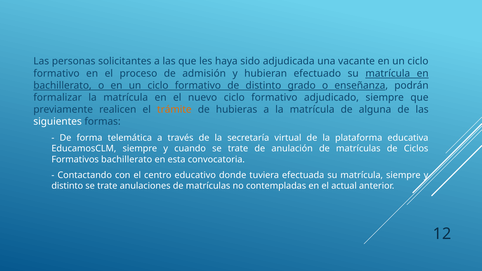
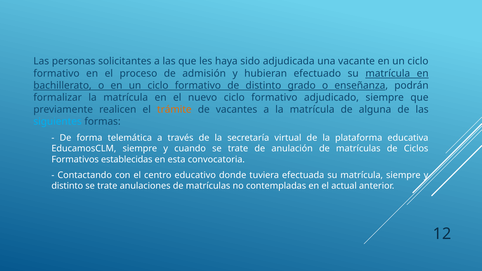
hubieras: hubieras -> vacantes (237, 110)
siguientes colour: white -> light blue (58, 122)
Formativos bachillerato: bachillerato -> establecidas (127, 160)
